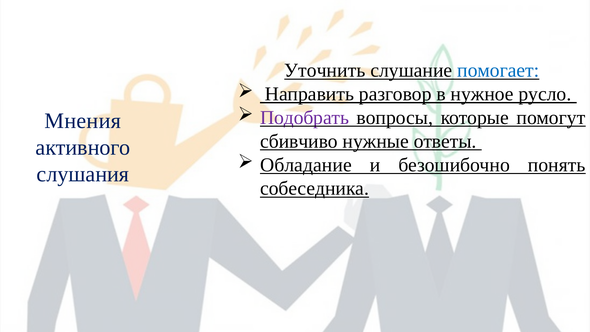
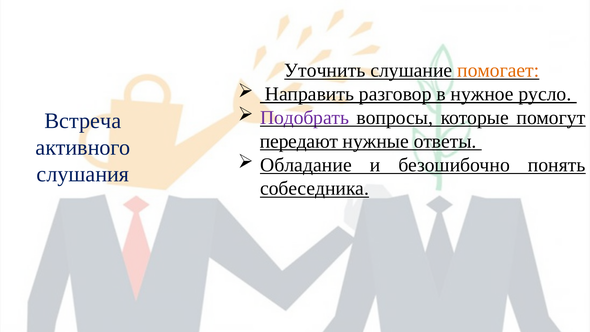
помогает colour: blue -> orange (498, 70)
Мнения: Мнения -> Встреча (83, 121)
сбивчиво: сбивчиво -> передают (299, 141)
